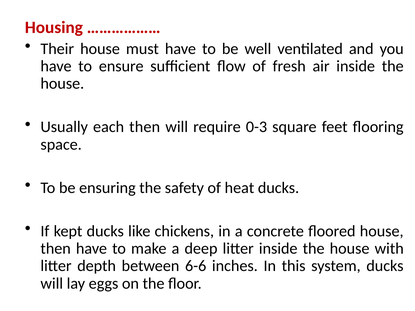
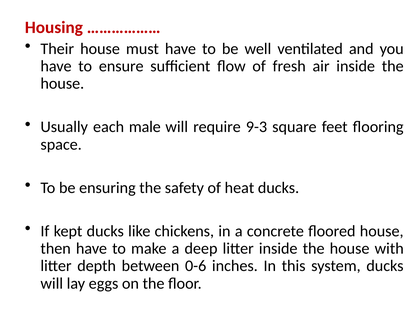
each then: then -> male (145, 127)
0-3: 0-3 -> 9-3 (256, 127)
6-6: 6-6 -> 0-6 (196, 266)
